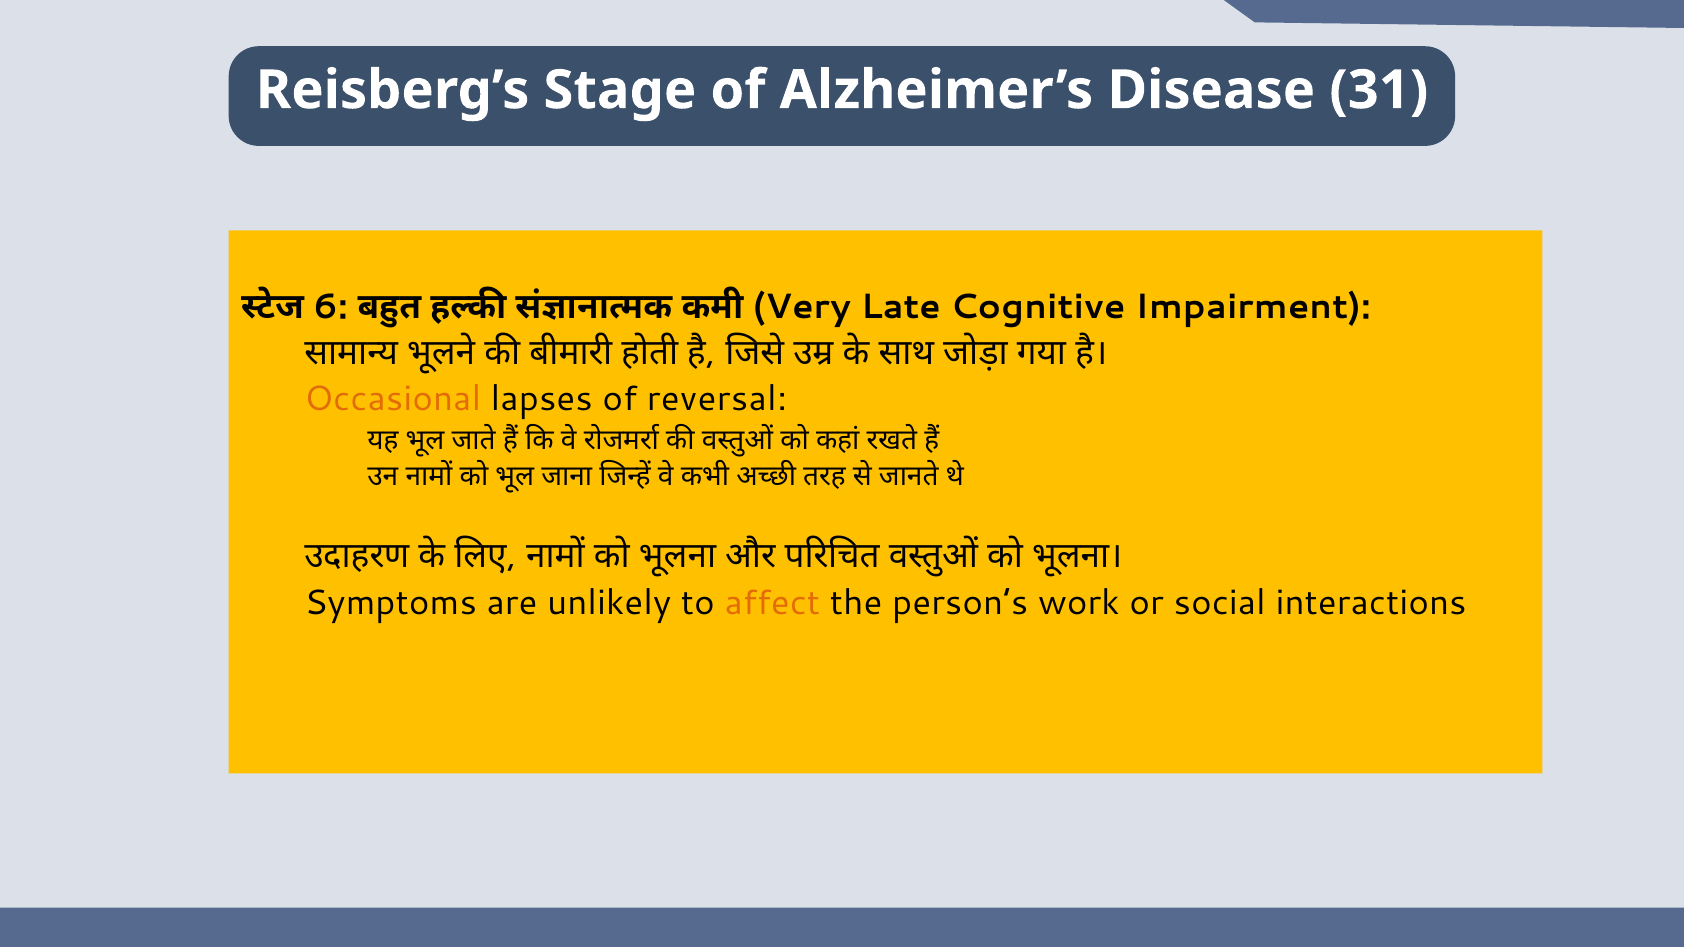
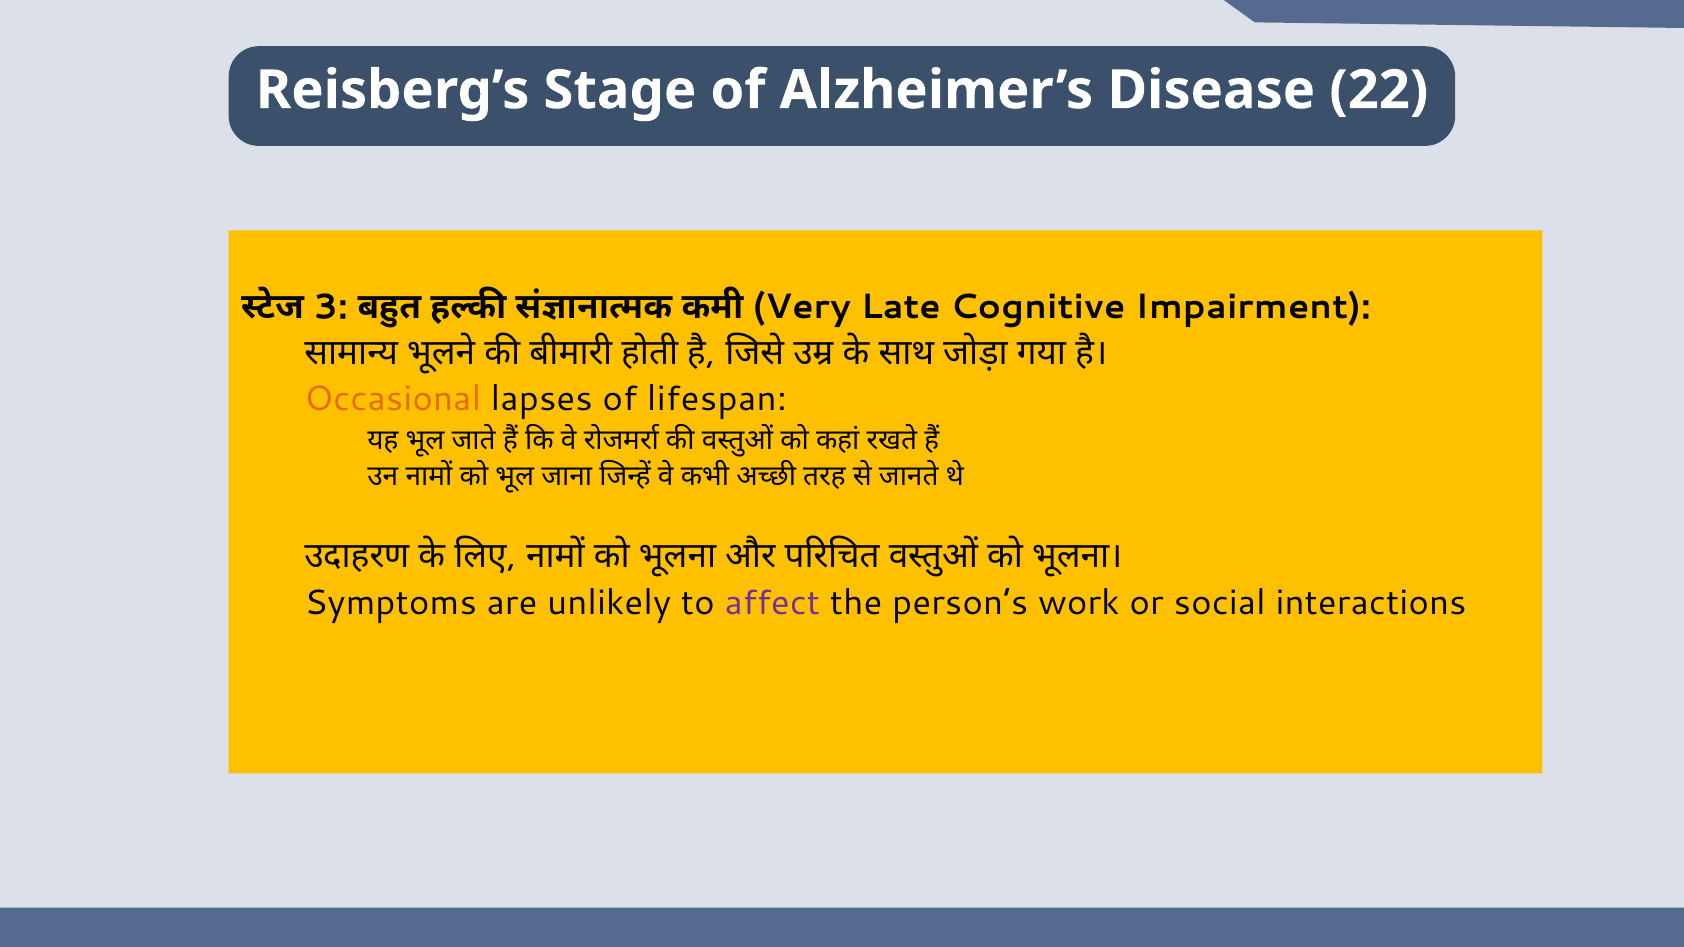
31: 31 -> 22 (1379, 90)
6: 6 -> 3 (331, 307)
reversal: reversal -> lifespan (717, 399)
affect colour: orange -> purple (772, 603)
